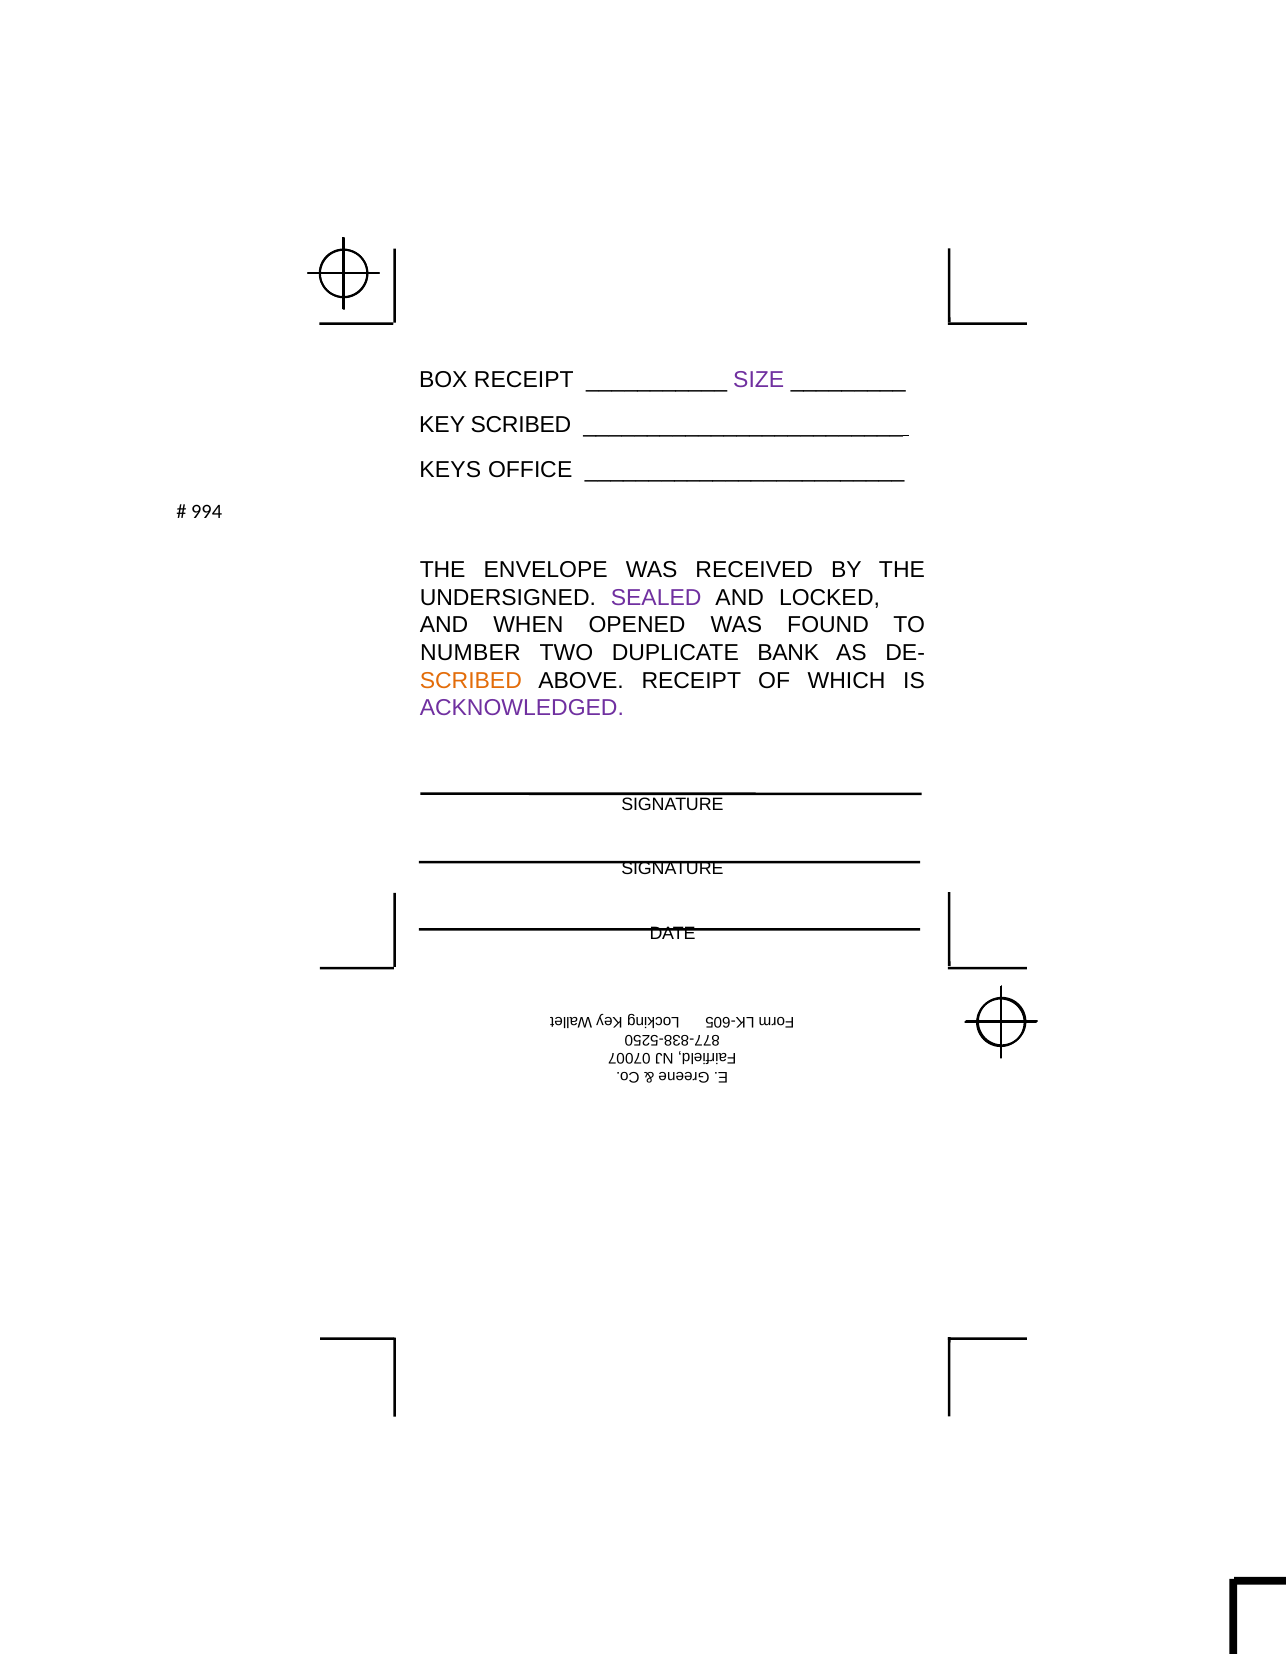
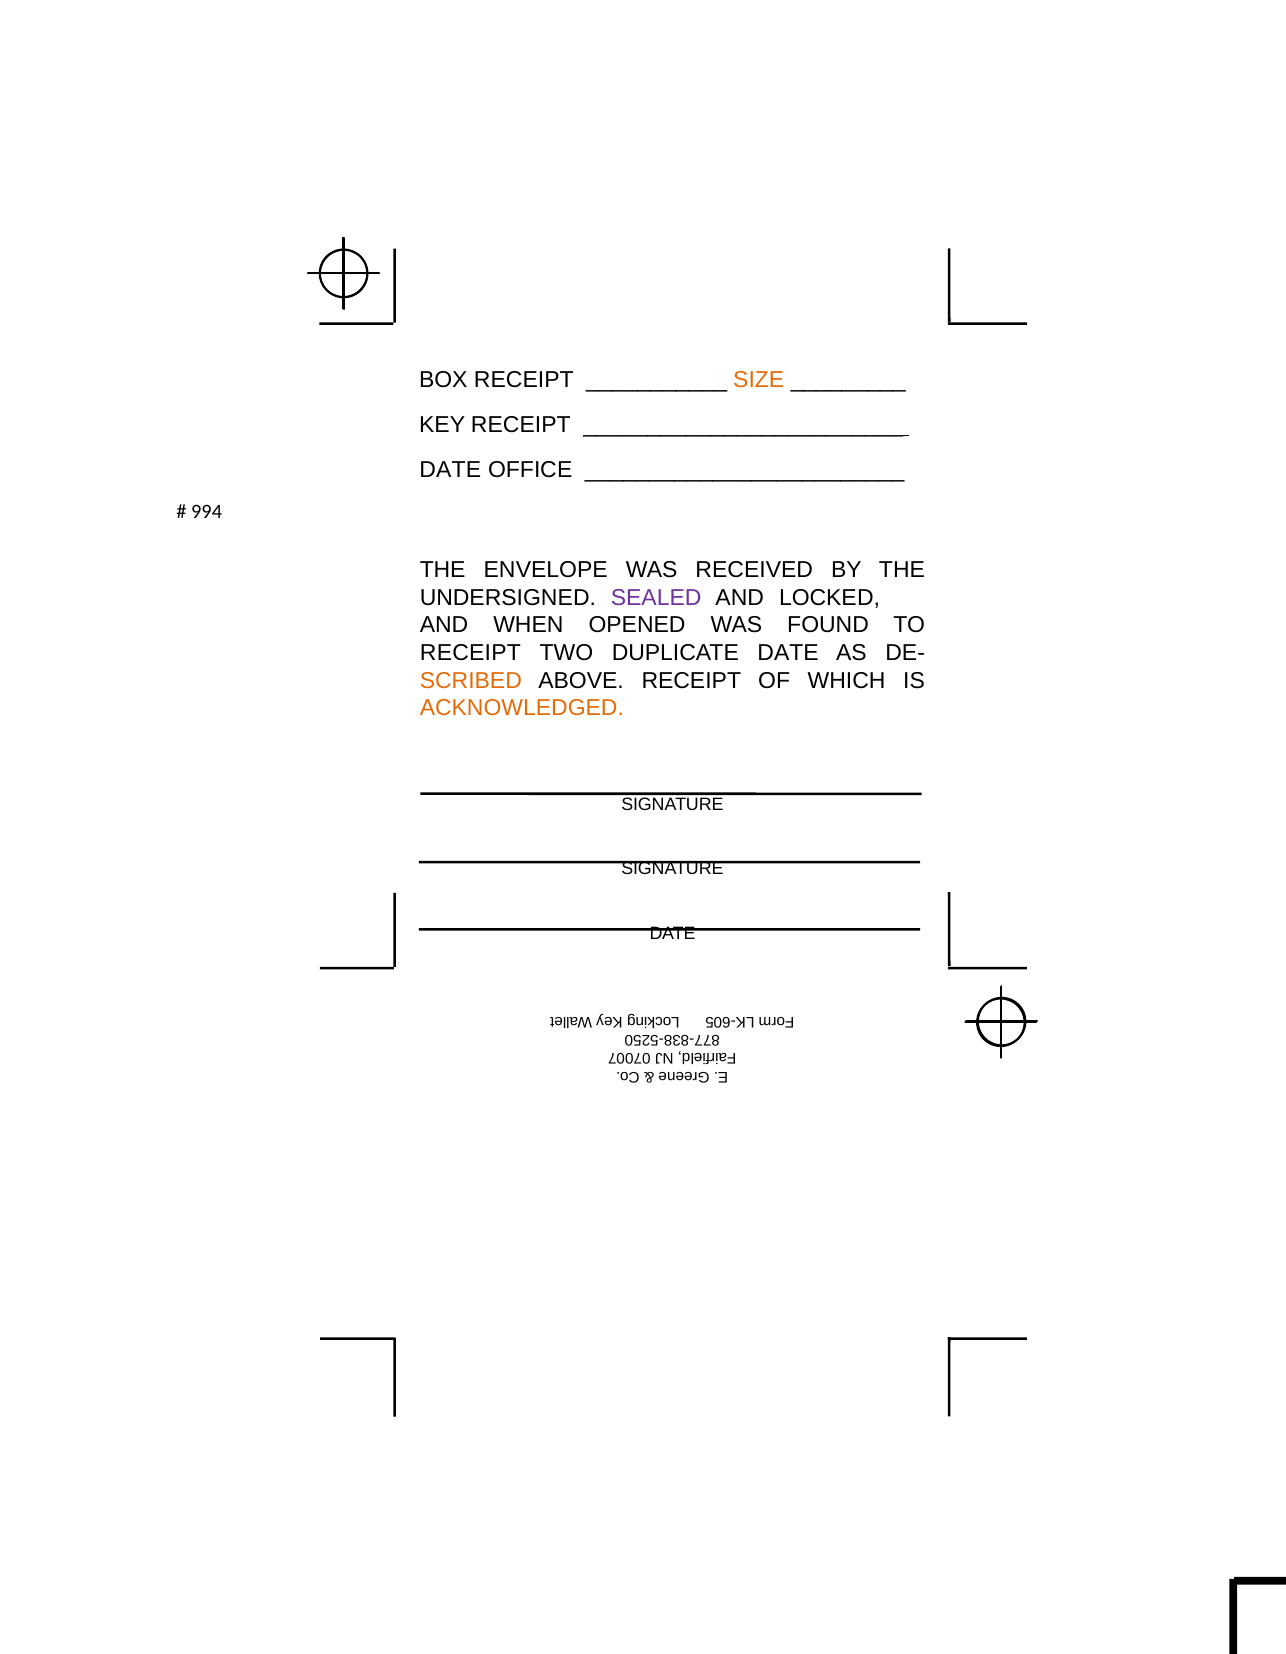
SIZE colour: purple -> orange (759, 380)
KEY SCRIBED: SCRIBED -> RECEIPT (521, 425)
KEYS: KEYS -> DATE (450, 470)
NUMBER: NUMBER -> RECEIPT (470, 653)
DUPLICATE BANK: BANK -> DATE (788, 653)
ACKNOWLEDGED colour: purple -> orange (522, 708)
